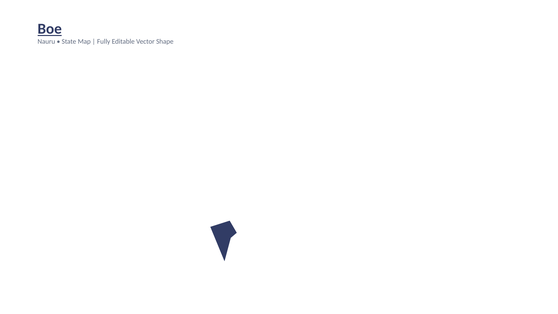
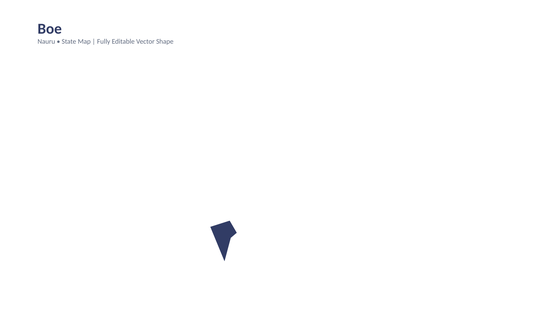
Boe underline: present -> none (50, 29)
